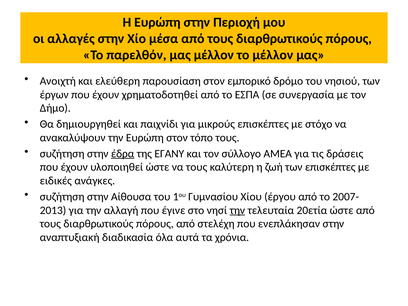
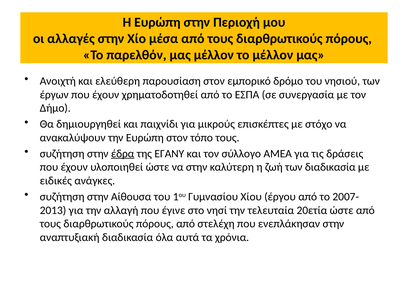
να τους: τους -> στην (197, 167)
των επισκέπτες: επισκέπτες -> διαδικασία (330, 167)
την underline: present -> none (237, 210)
